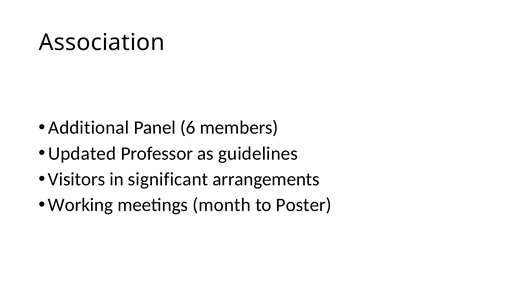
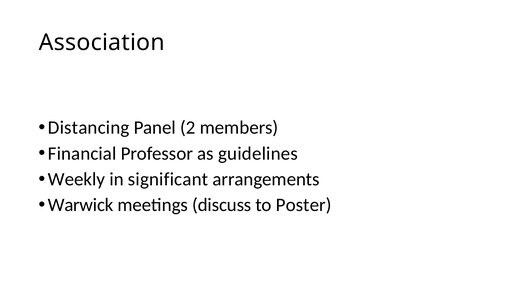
Additional: Additional -> Distancing (89, 128)
6: 6 -> 2 (188, 128)
Updated: Updated -> Financial (82, 153)
Visitors: Visitors -> Weekly (77, 179)
Working: Working -> Warwick (81, 205)
month: month -> discuss (222, 205)
